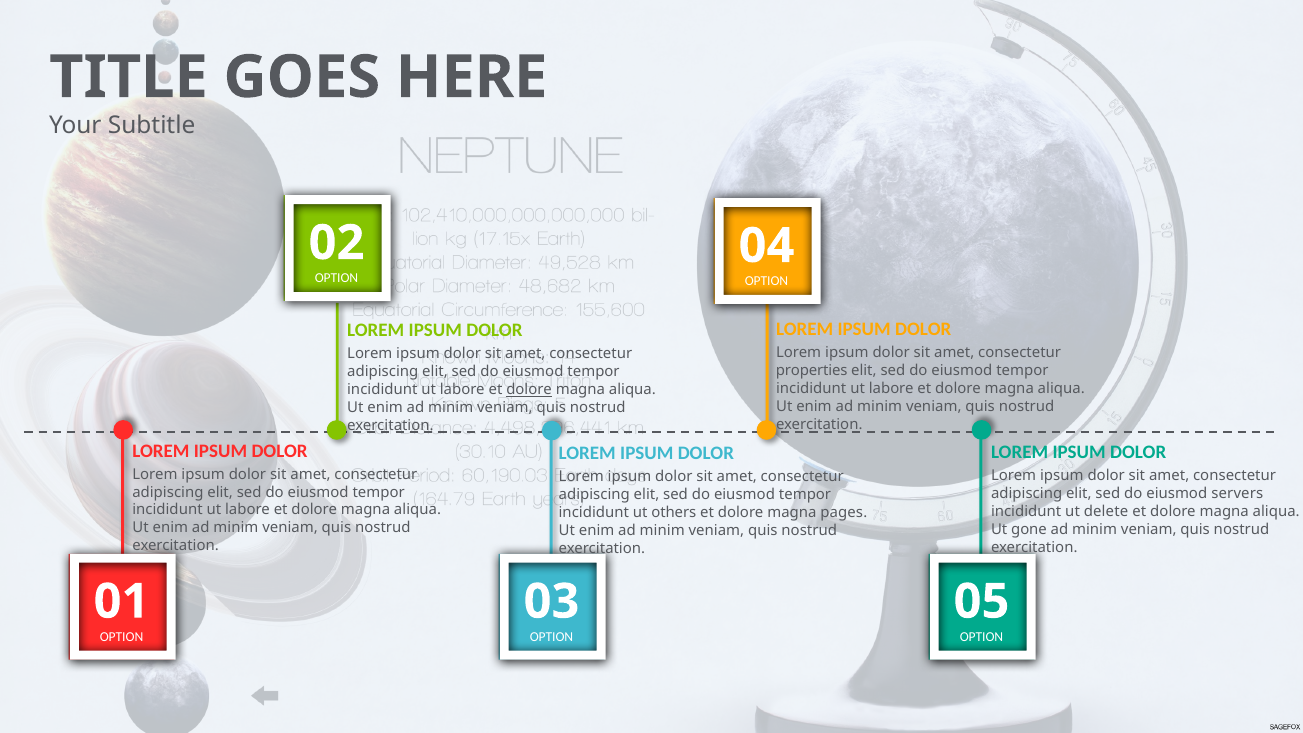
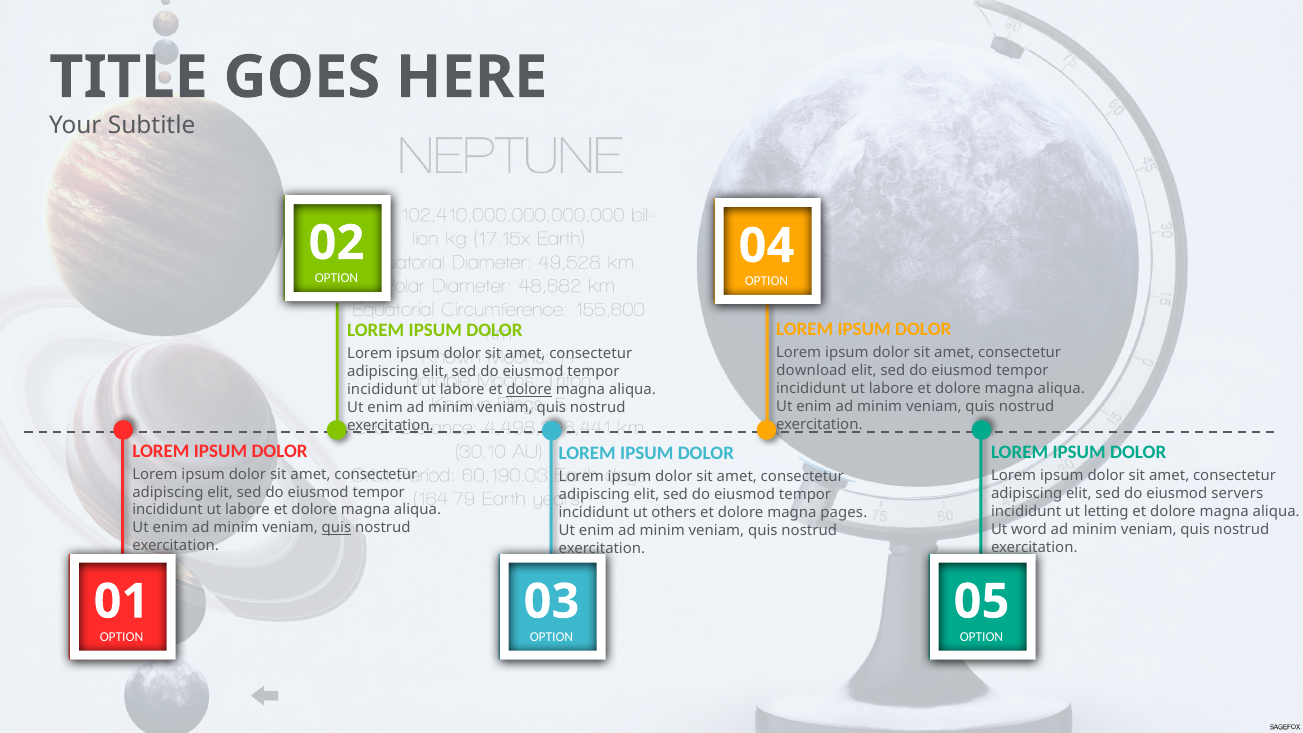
properties: properties -> download (812, 371)
delete: delete -> letting (1106, 512)
quis underline: none -> present (336, 528)
gone: gone -> word (1029, 530)
